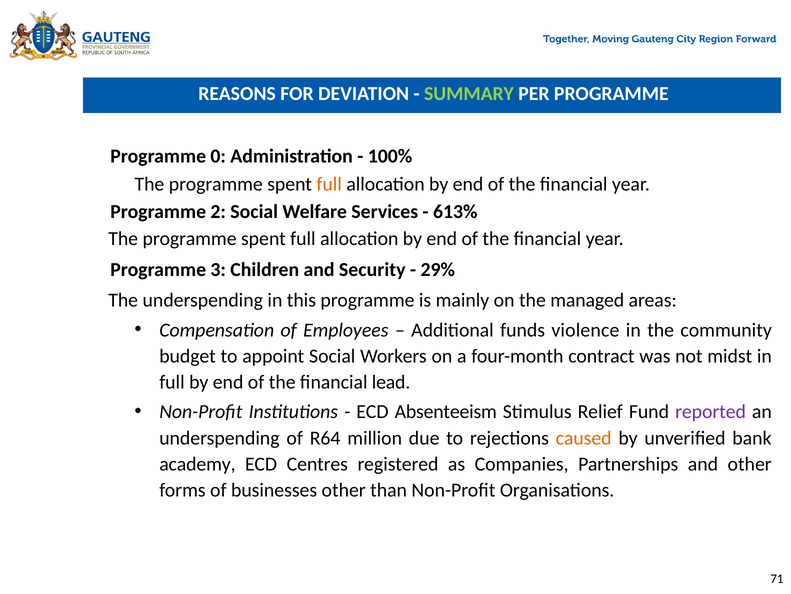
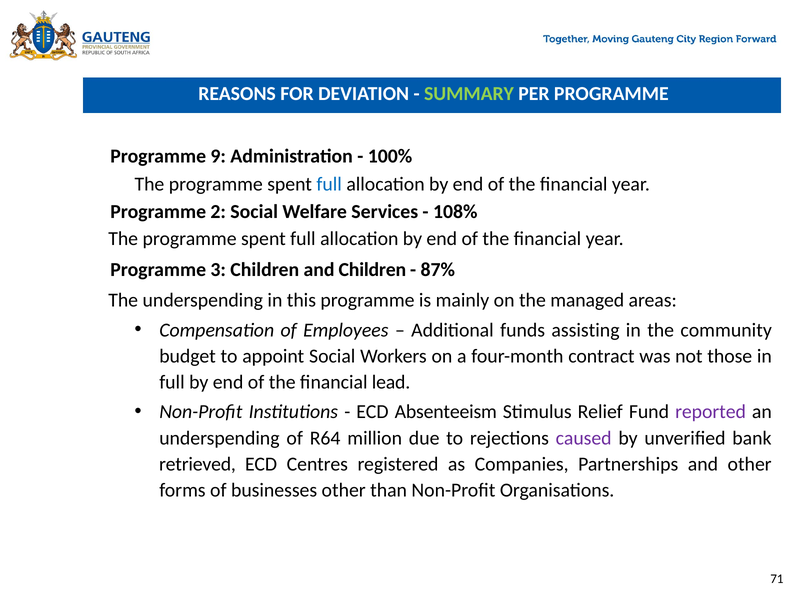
0: 0 -> 9 (218, 156)
full colour: orange -> blue (329, 184)
613%: 613% -> 108% (455, 211)
and Security: Security -> Children (372, 269)
29%: 29% -> 87% (438, 269)
violence: violence -> assisting (585, 330)
midst: midst -> those (730, 356)
caused colour: orange -> purple (584, 437)
academy: academy -> retrieved (197, 464)
